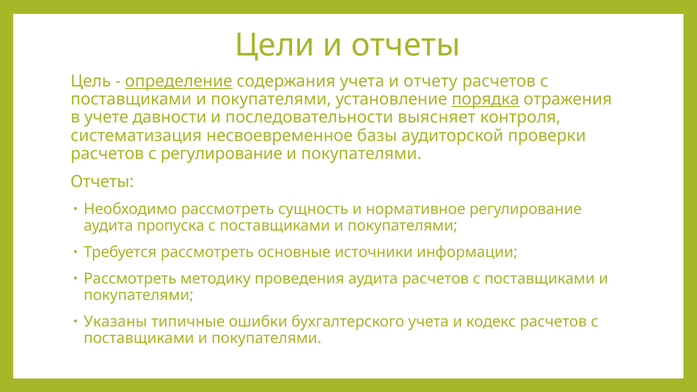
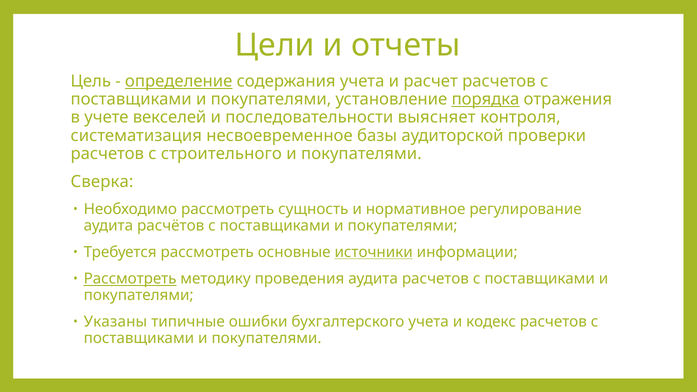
отчету: отчету -> расчет (431, 81)
давности: давности -> векселей (170, 118)
с регулирование: регулирование -> строительного (221, 154)
Отчеты: Отчеты -> Сверка (102, 182)
пропуска: пропуска -> расчётов (171, 226)
источники underline: none -> present (374, 252)
Рассмотреть underline: none -> present (130, 279)
